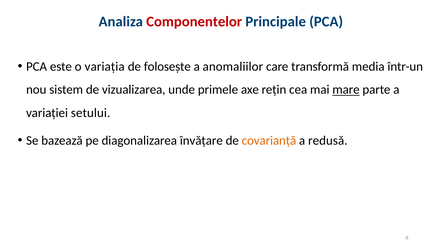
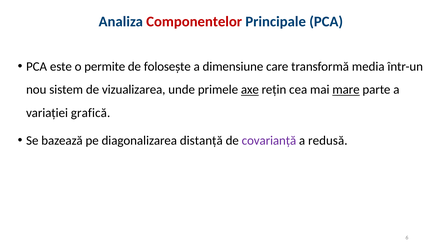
variația: variația -> permite (105, 66)
anomaliilor: anomaliilor -> dimensiune (233, 66)
axe underline: none -> present (250, 90)
setului: setului -> grafică (91, 113)
învățare: învățare -> distanță (201, 141)
covarianță colour: orange -> purple (269, 141)
